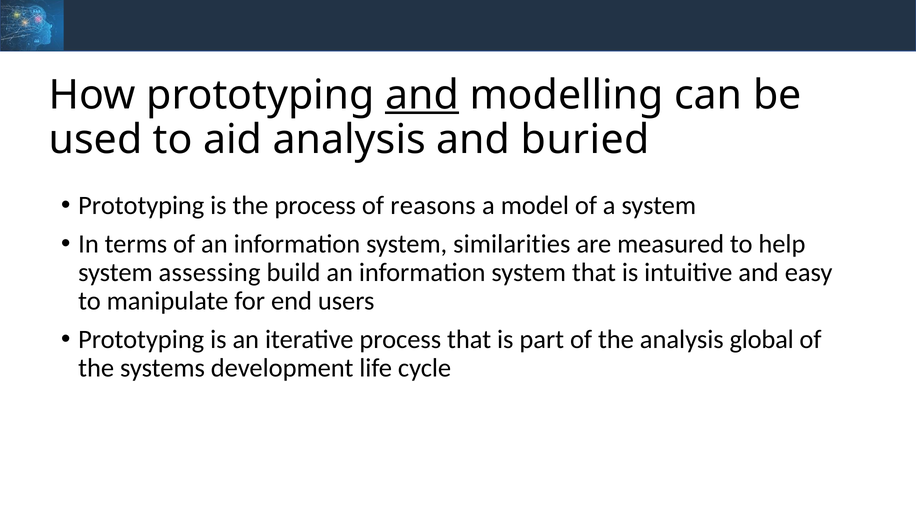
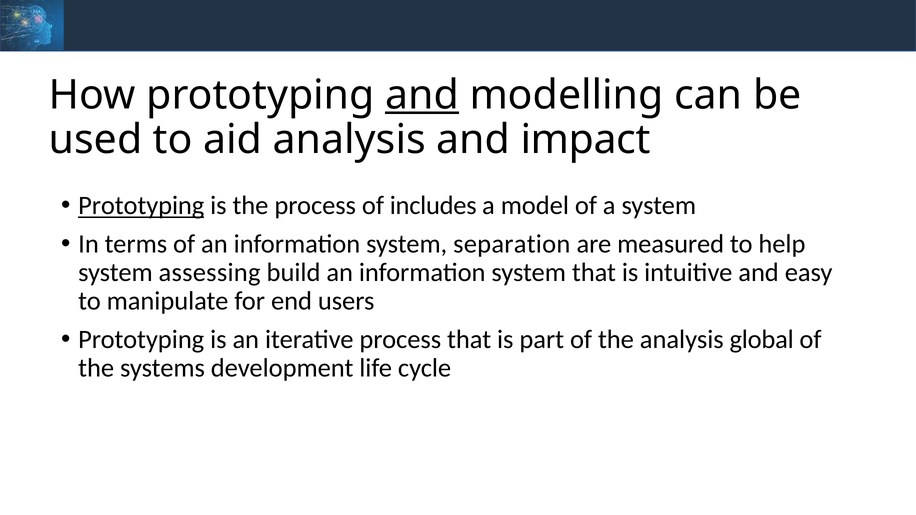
buried: buried -> impact (586, 140)
Prototyping underline: none -> present (141, 206)
reasons: reasons -> includes (433, 206)
similarities: similarities -> separation (512, 244)
